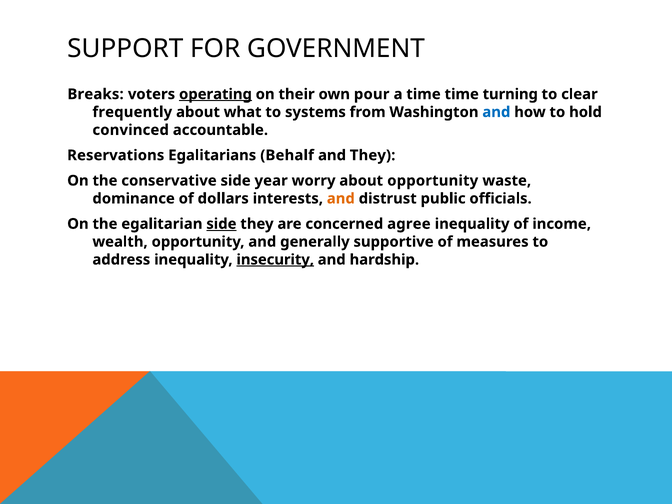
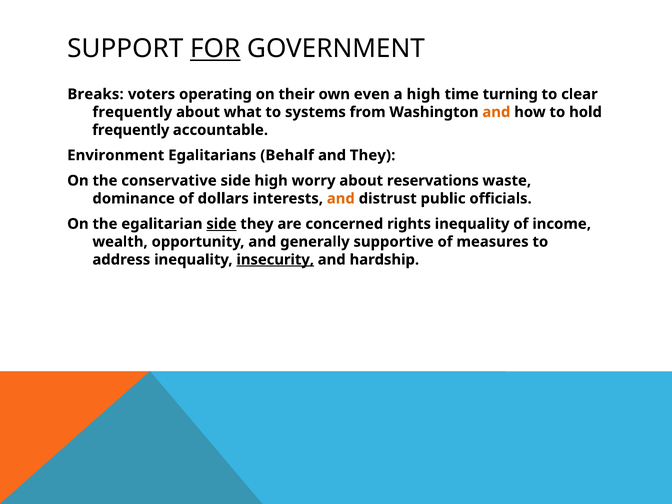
FOR underline: none -> present (215, 49)
operating underline: present -> none (215, 94)
pour: pour -> even (372, 94)
a time: time -> high (423, 94)
and colour: blue -> orange (496, 112)
convinced: convinced -> frequently (131, 130)
Reservations: Reservations -> Environment (116, 155)
side year: year -> high (271, 181)
about opportunity: opportunity -> reservations (433, 181)
agree: agree -> rights (409, 224)
